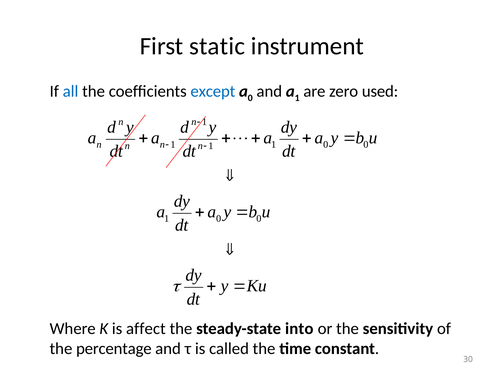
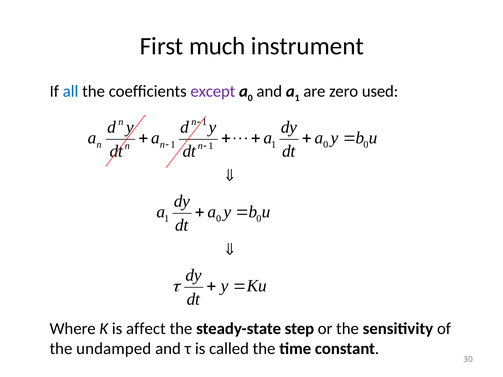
static: static -> much (217, 46)
except colour: blue -> purple (213, 91)
into: into -> step (299, 329)
percentage: percentage -> undamped (114, 349)
